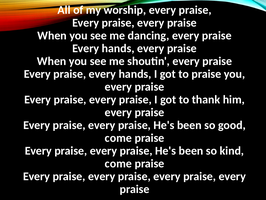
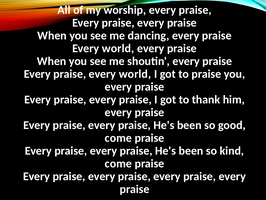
hands: hands -> world (118, 48)
hands: hands -> world (135, 74)
